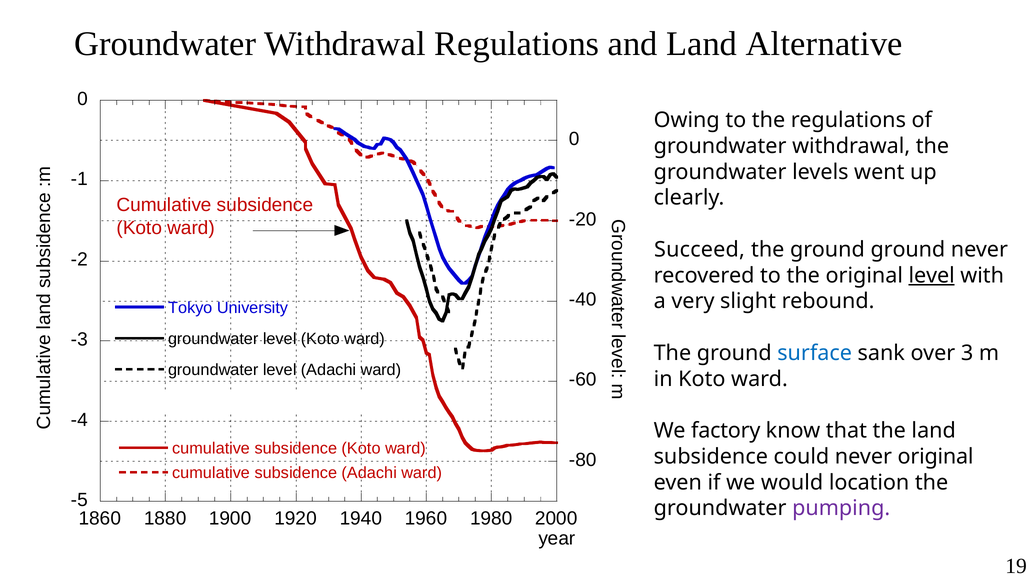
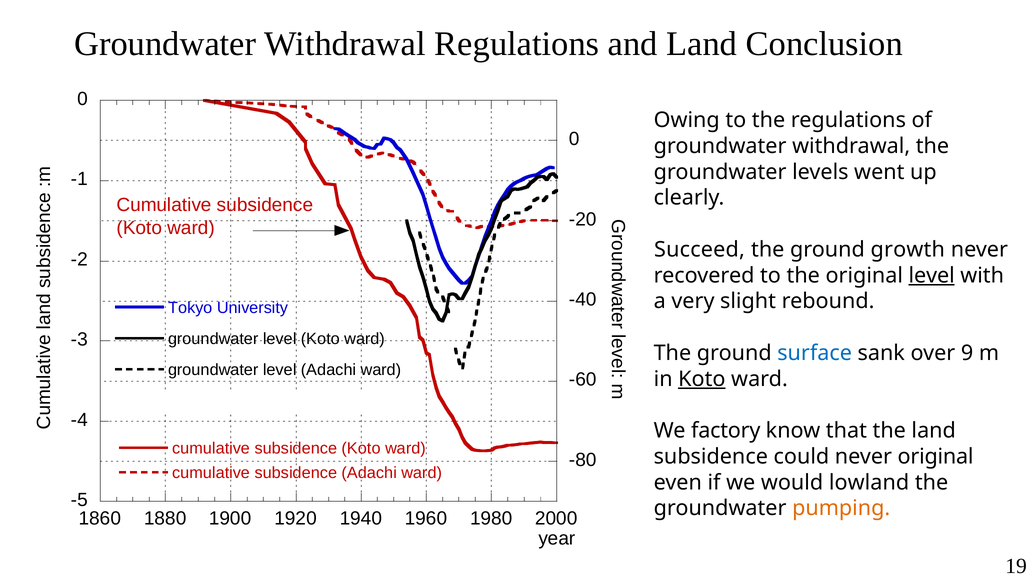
Alternative: Alternative -> Conclusion (824, 44)
ground ground: ground -> growth (908, 250)
3: 3 -> 9 (967, 353)
Koto underline: none -> present (702, 379)
location: location -> lowland (869, 483)
pumping colour: purple -> orange (841, 509)
